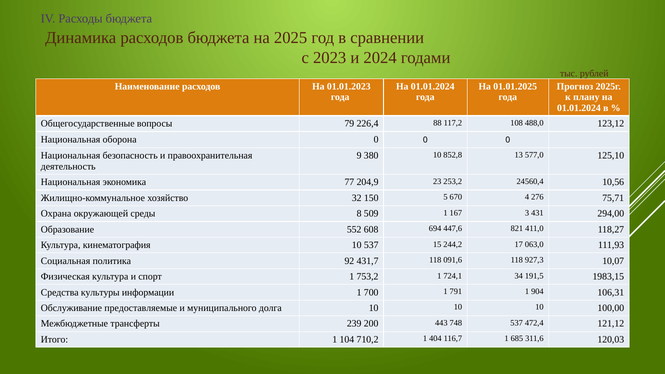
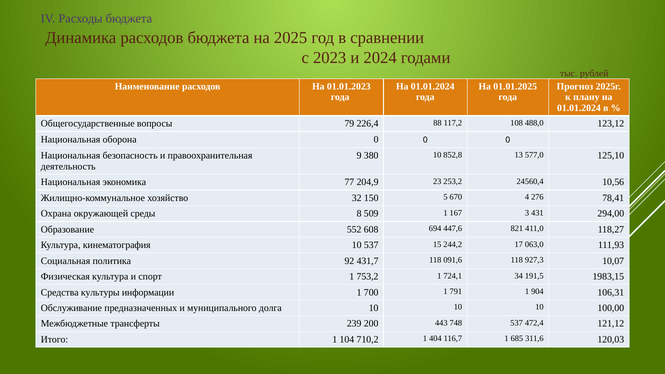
75,71: 75,71 -> 78,41 (613, 198)
предоставляемые: предоставляемые -> предназначенных (141, 308)
